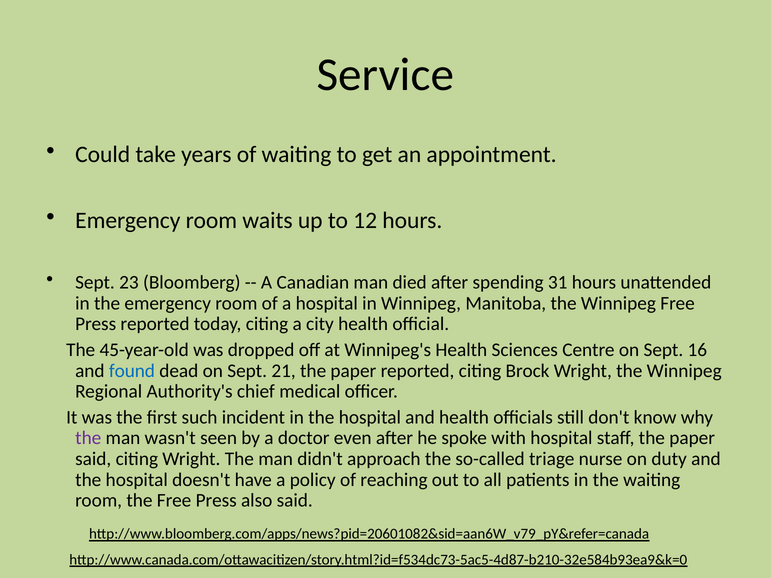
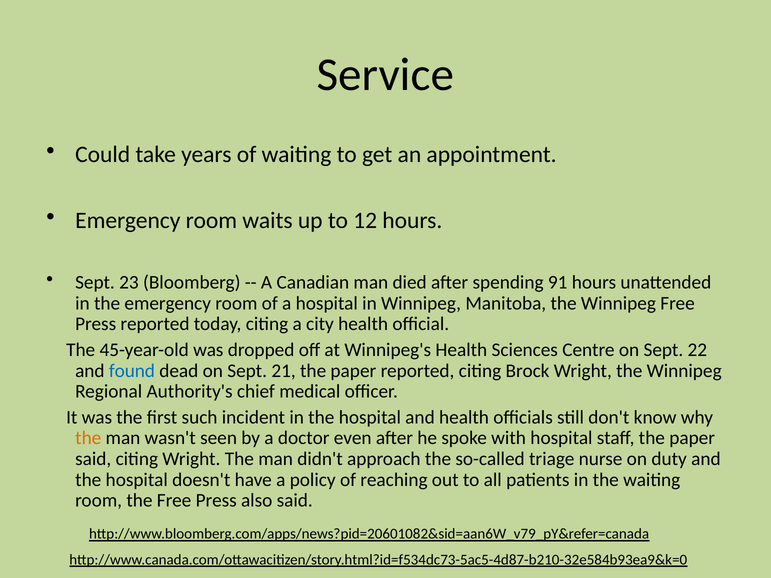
31: 31 -> 91 (558, 283)
16: 16 -> 22 (697, 350)
the colour: purple -> orange (88, 438)
